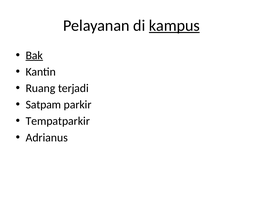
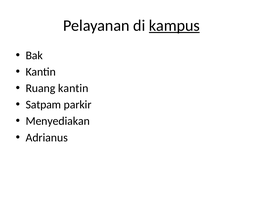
Bak underline: present -> none (34, 55)
Ruang terjadi: terjadi -> kantin (73, 88)
Tempatparkir: Tempatparkir -> Menyediakan (58, 121)
